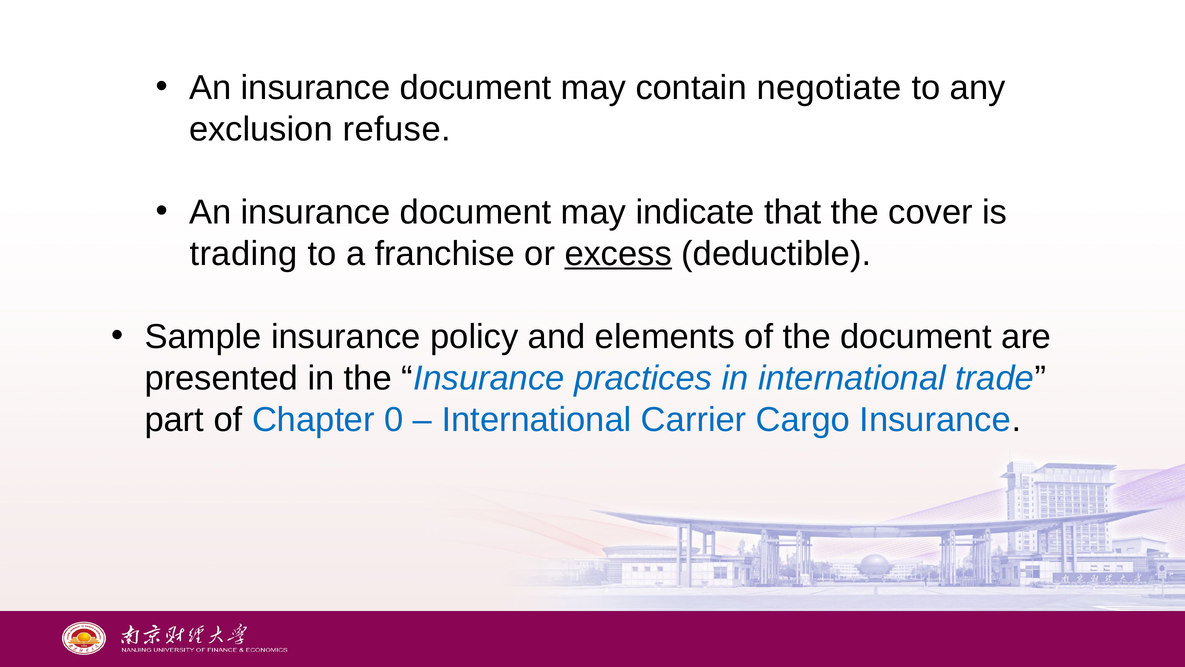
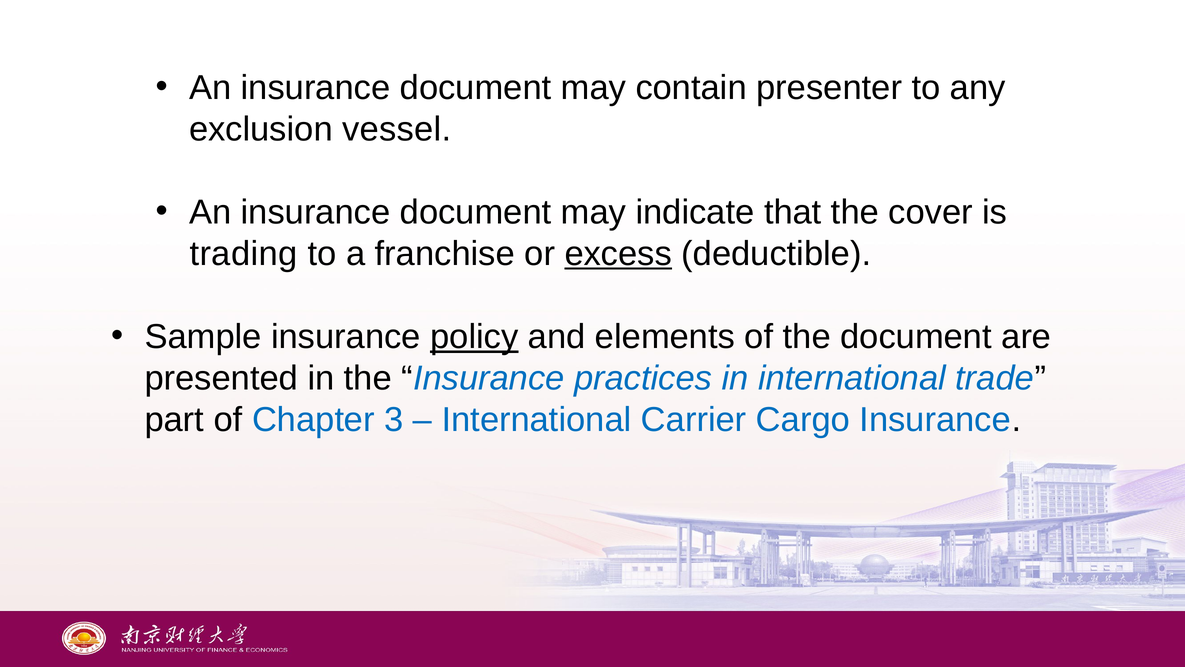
negotiate: negotiate -> presenter (829, 88)
refuse: refuse -> vessel (397, 129)
policy underline: none -> present (474, 337)
0: 0 -> 3 (394, 420)
